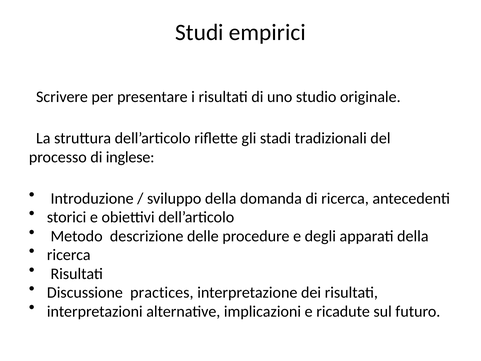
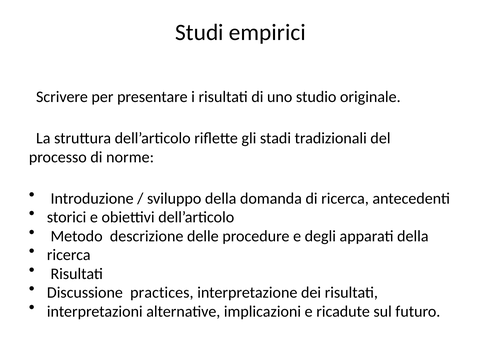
inglese: inglese -> norme (130, 157)
